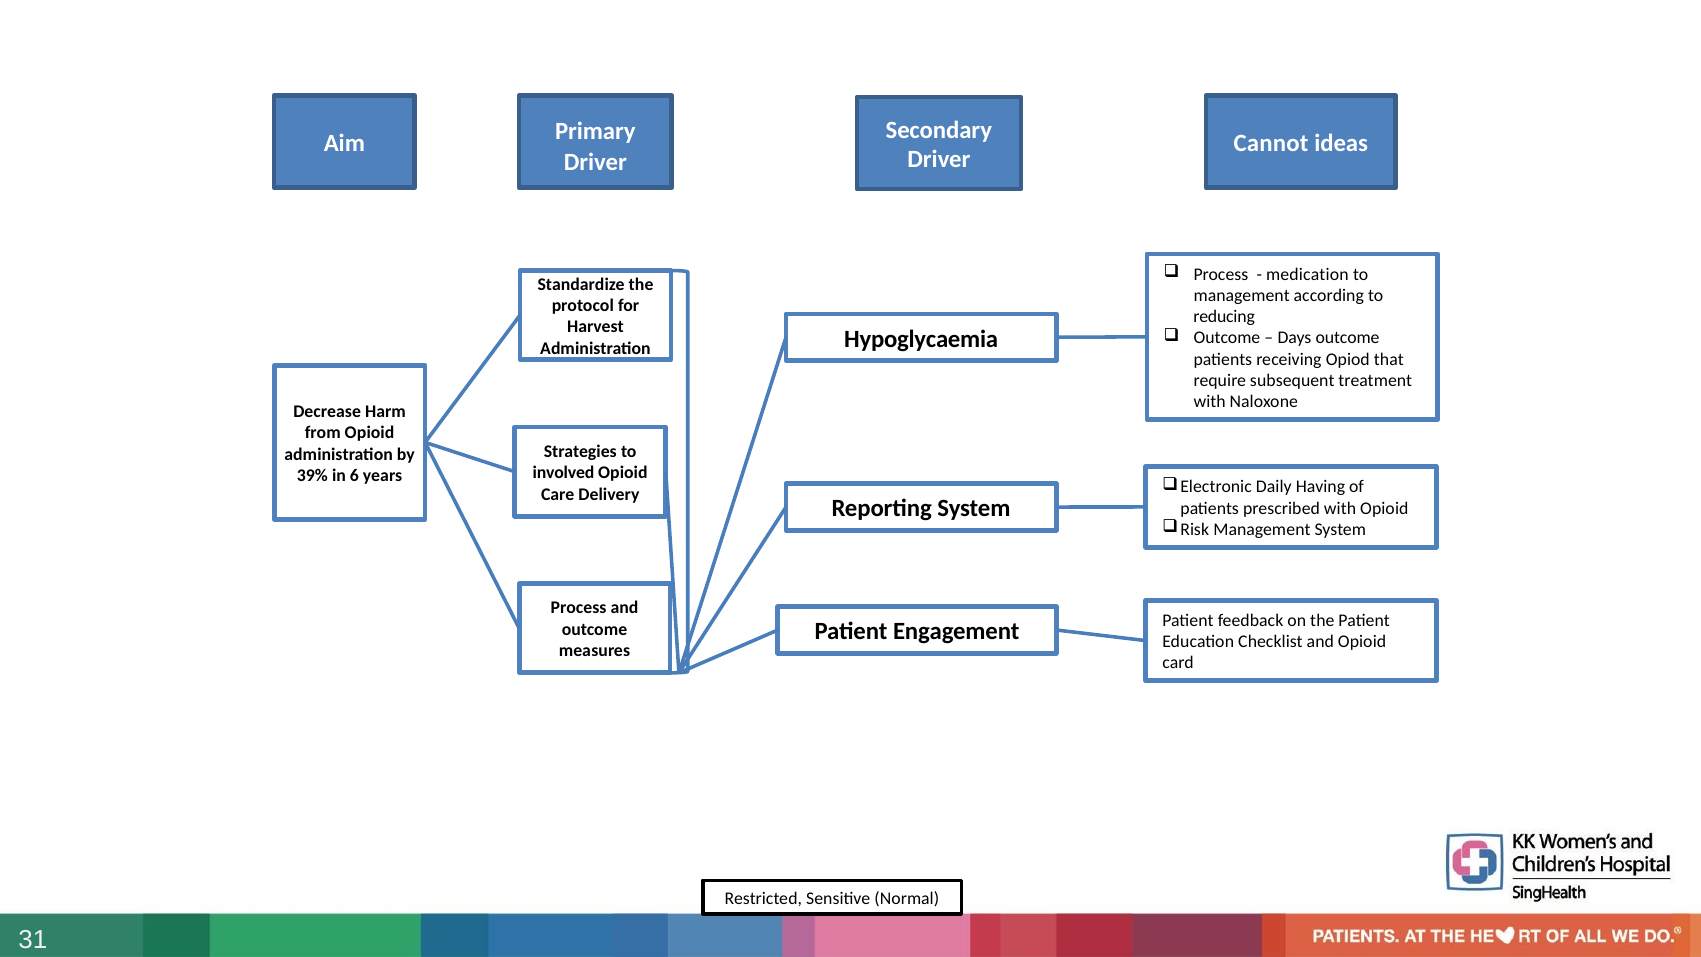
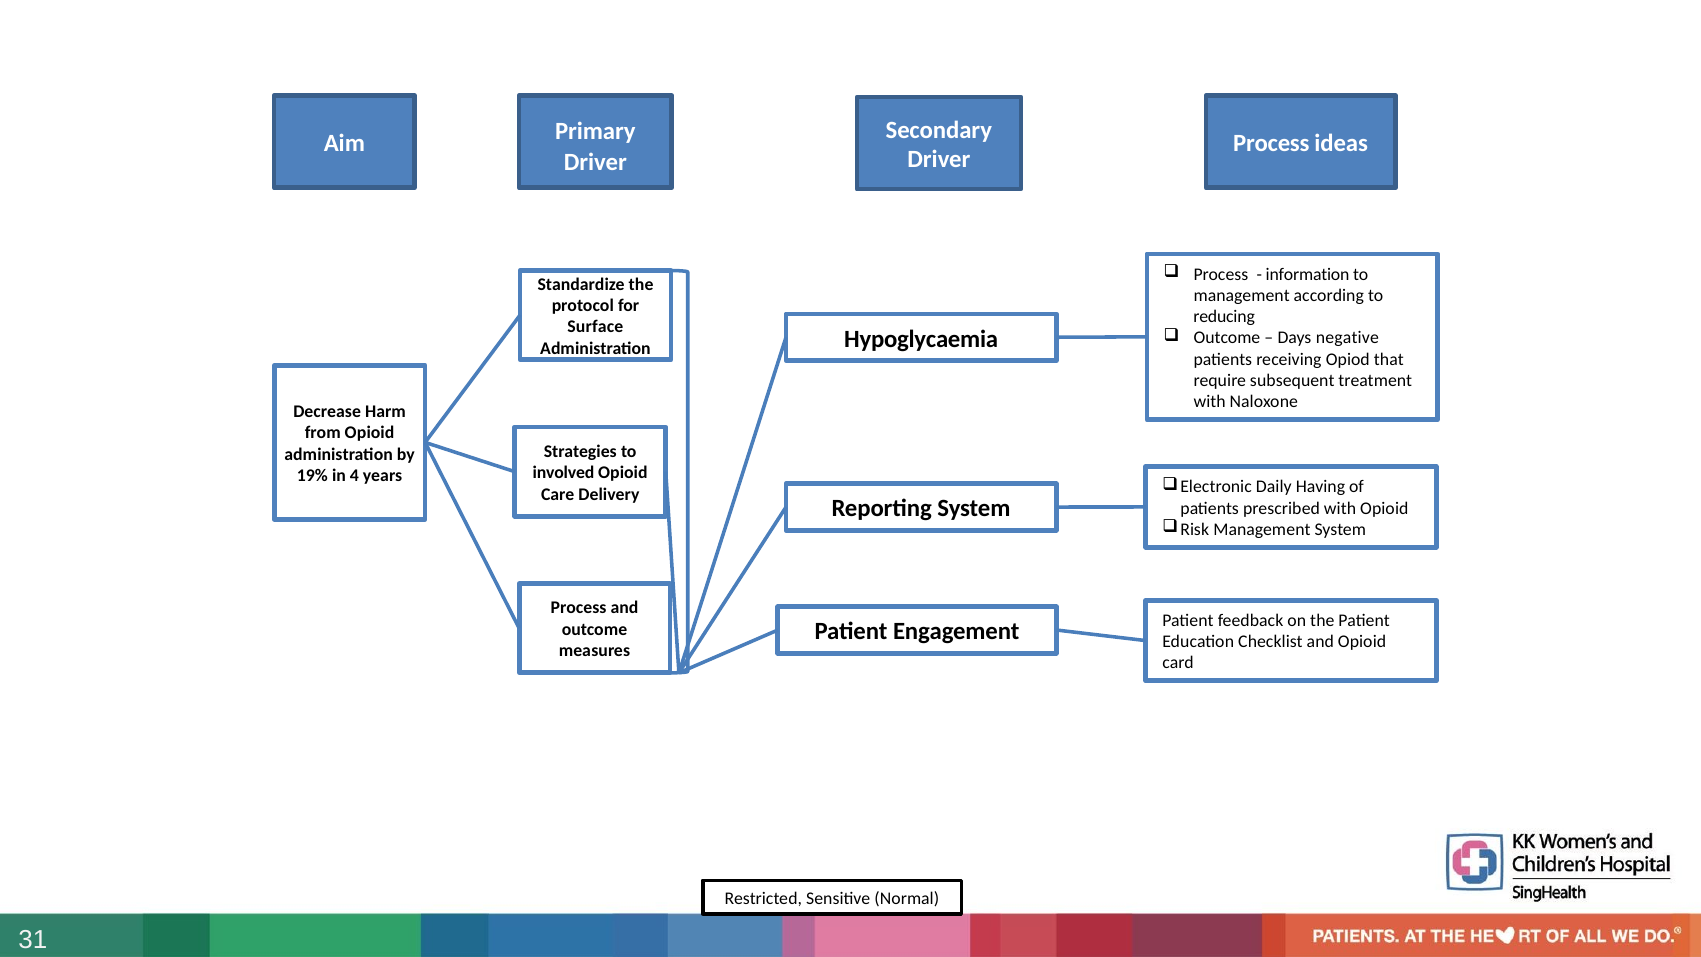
Cannot: Cannot -> Process (1271, 143)
medication: medication -> information (1308, 274)
Harvest: Harvest -> Surface (595, 327)
Days outcome: outcome -> negative (1347, 338)
39%: 39% -> 19% (312, 476)
6: 6 -> 4 (354, 476)
